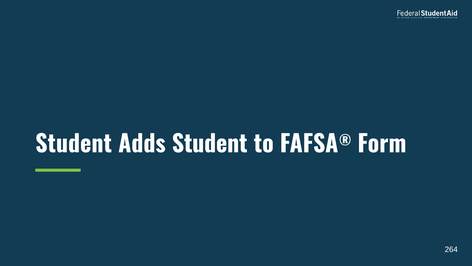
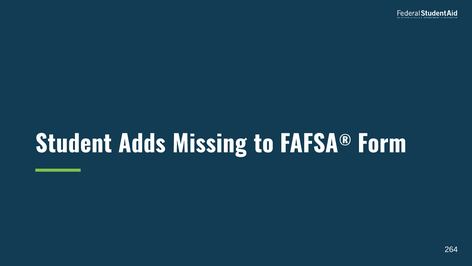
Adds Student: Student -> Missing (210, 144)
